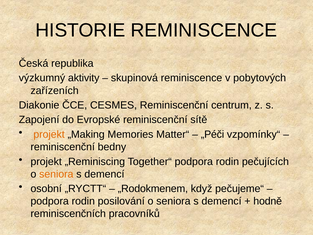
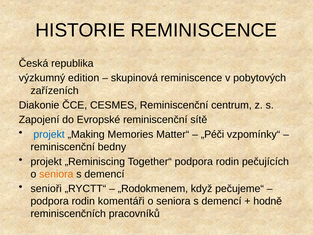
aktivity: aktivity -> edition (84, 78)
projekt colour: orange -> blue (49, 134)
osobní: osobní -> senioři (46, 189)
posilování: posilování -> komentáři (121, 201)
